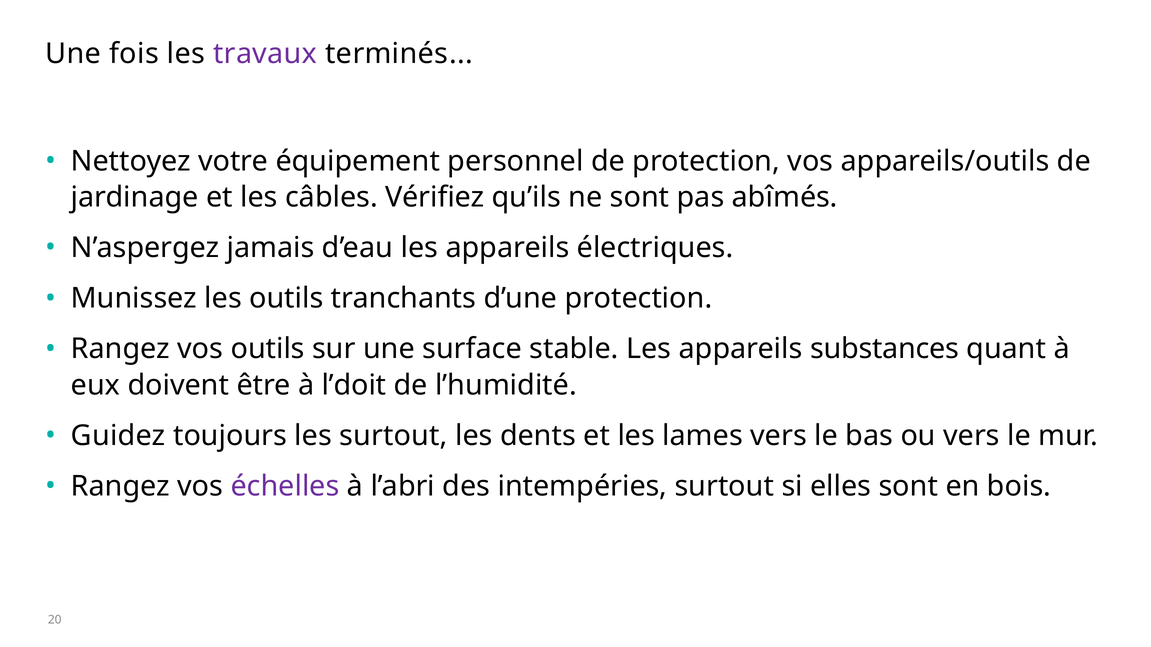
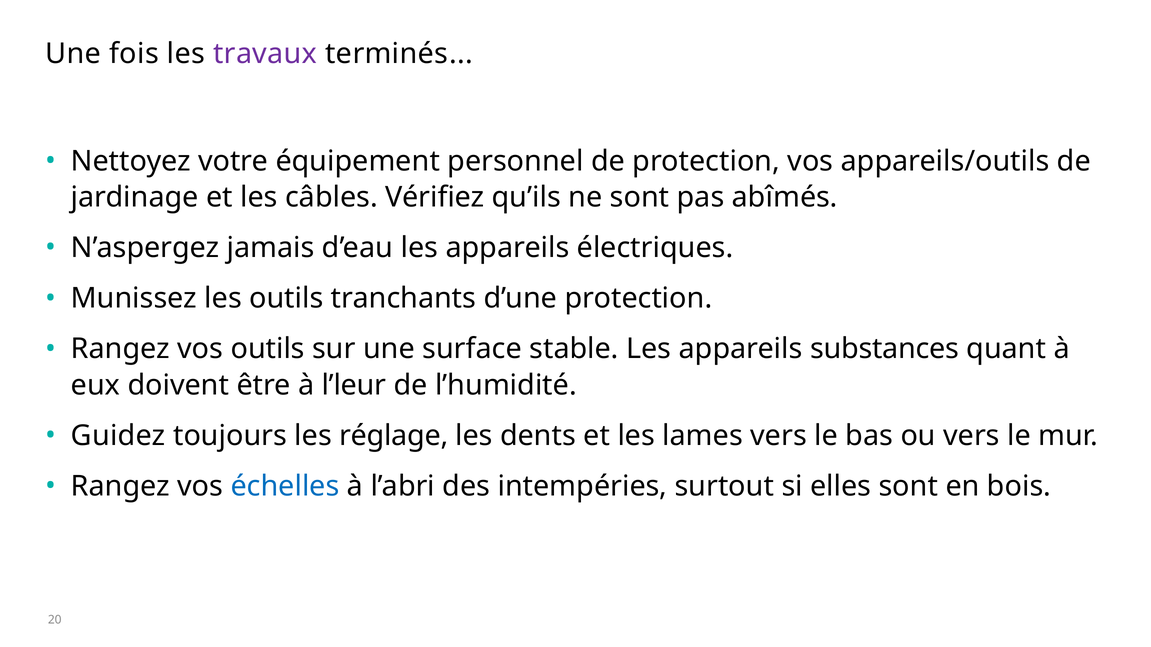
l’doit: l’doit -> l’leur (354, 385)
les surtout: surtout -> réglage (394, 436)
échelles colour: purple -> blue (285, 487)
